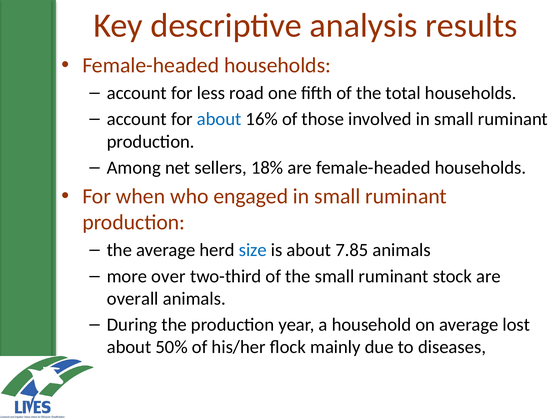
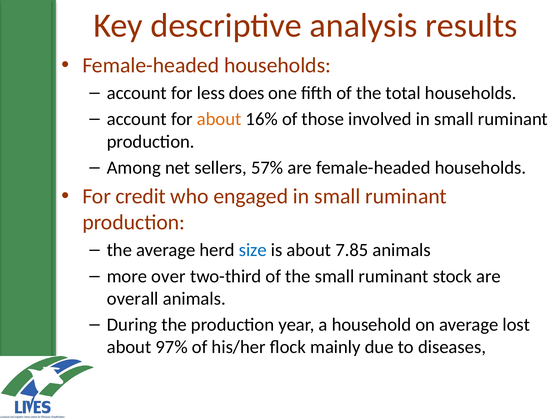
road: road -> does (247, 93)
about colour: blue -> orange (219, 119)
18%: 18% -> 57% (267, 168)
when: when -> credit (141, 196)
50%: 50% -> 97% (172, 347)
